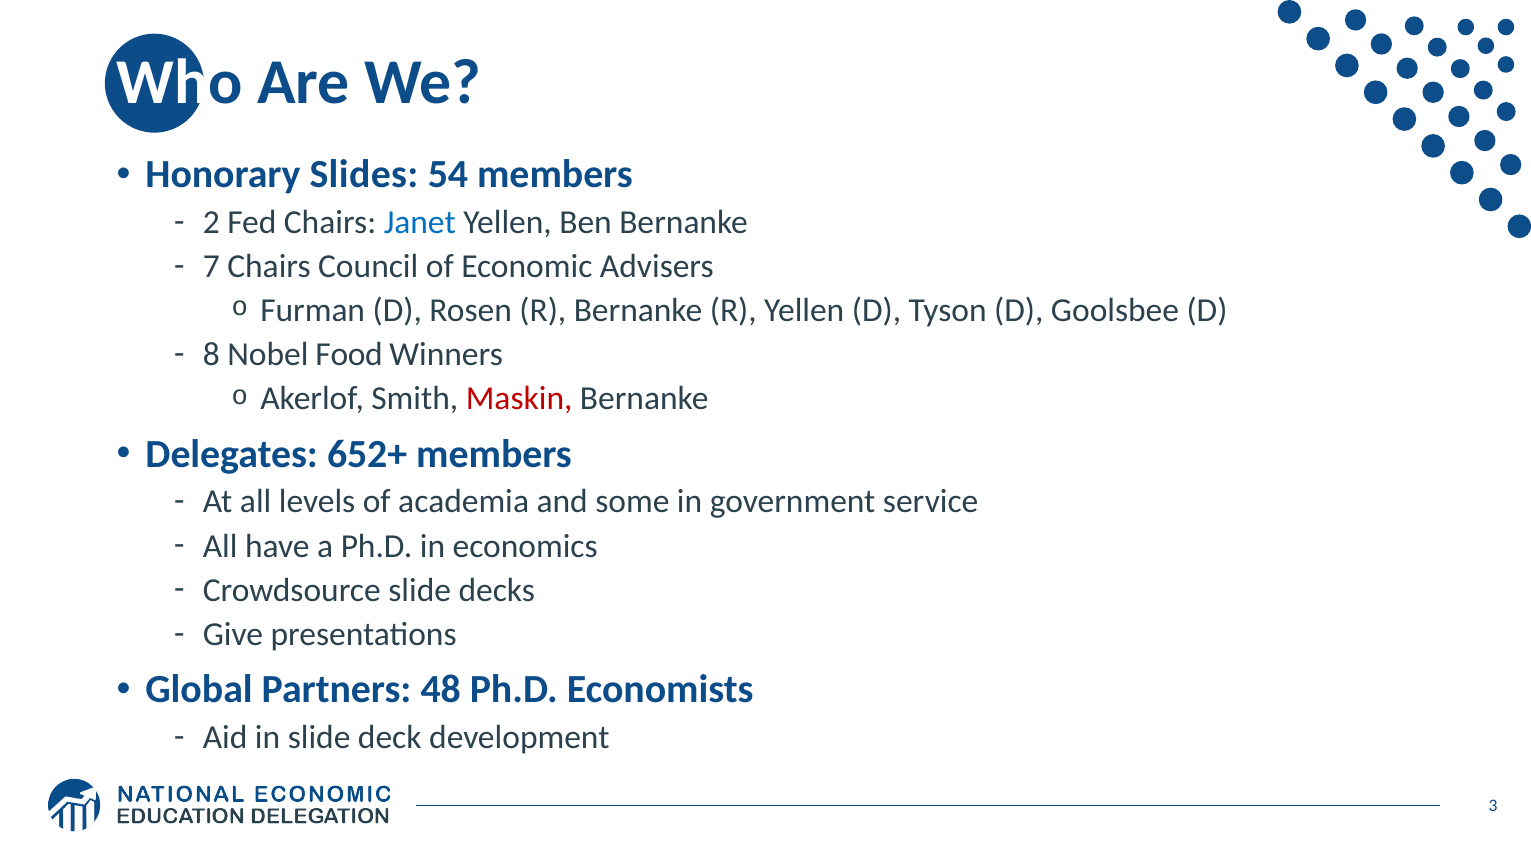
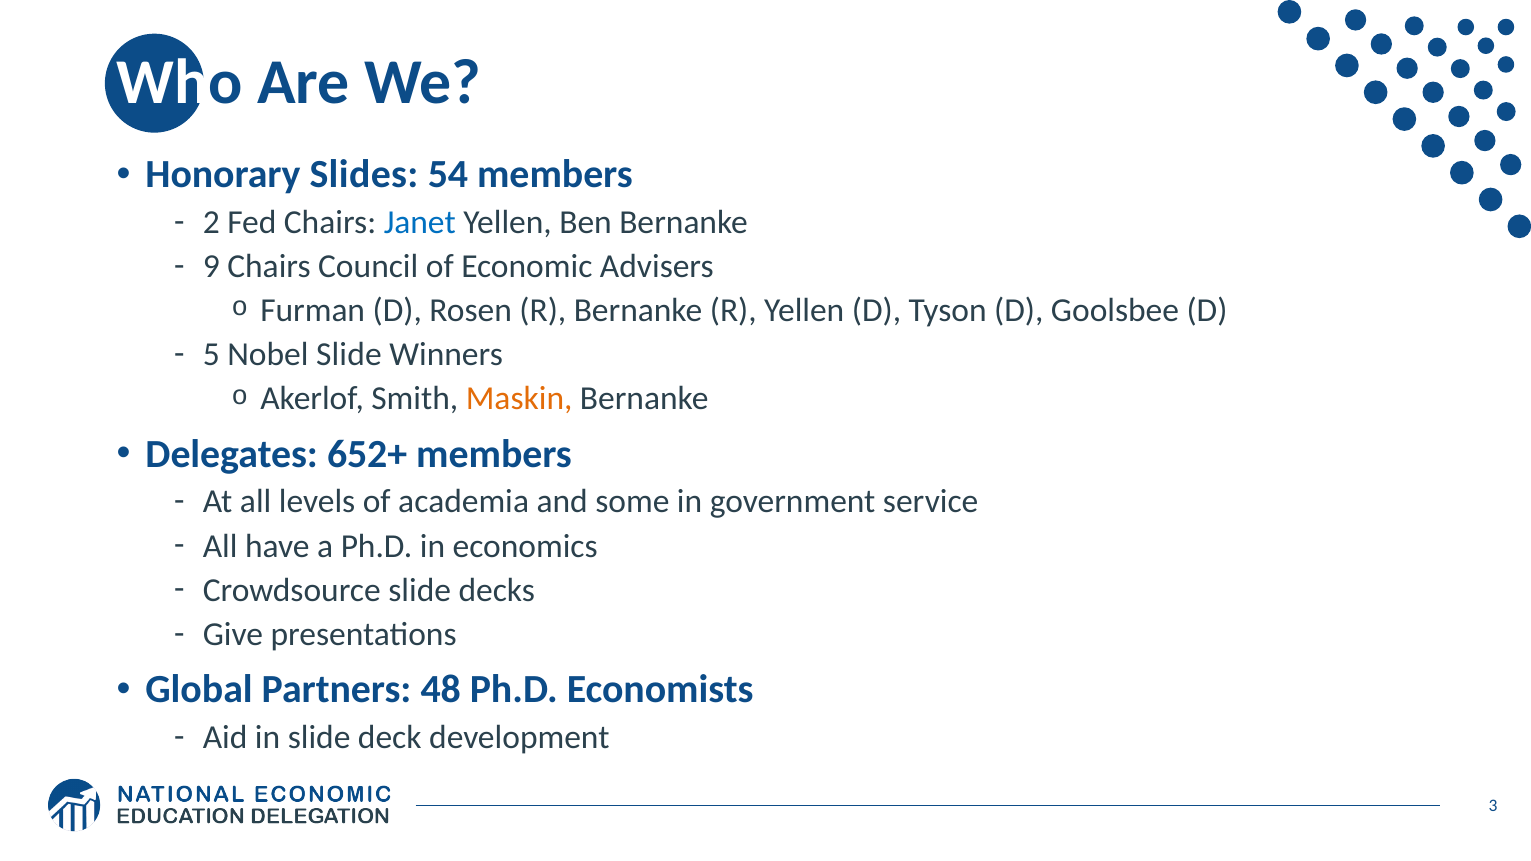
7: 7 -> 9 (211, 267)
8: 8 -> 5 (211, 355)
Nobel Food: Food -> Slide (349, 355)
Maskin colour: red -> orange (519, 399)
